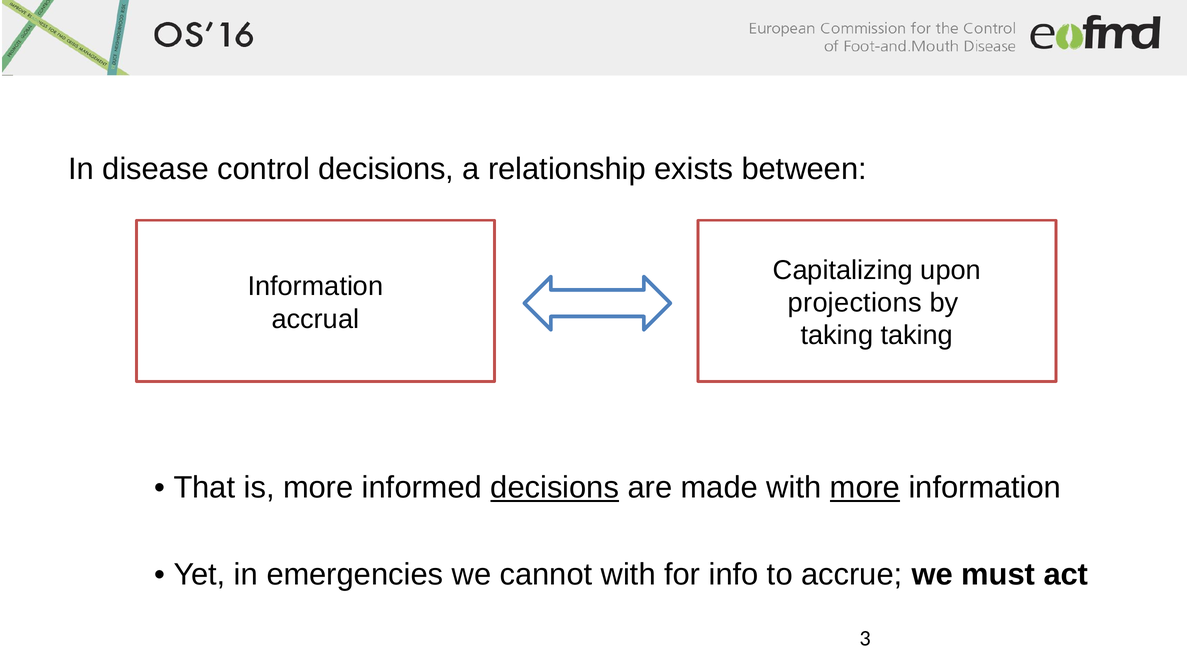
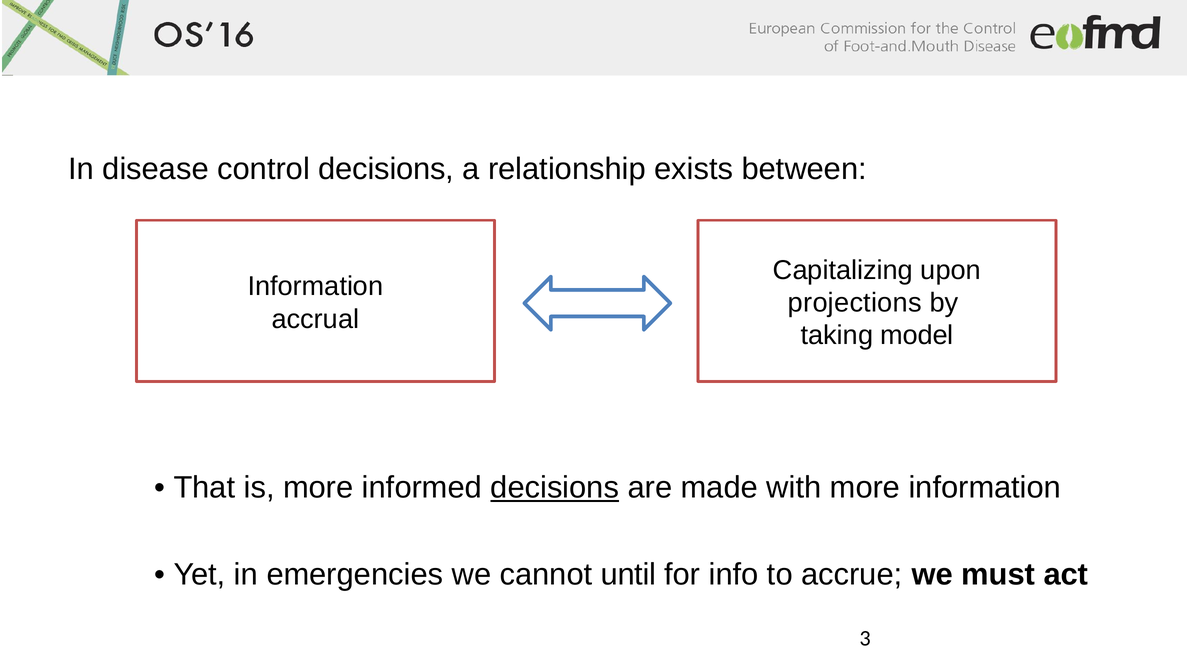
taking taking: taking -> model (917, 335)
more underline: present -> none (865, 487)
cannot with: with -> until (628, 574)
